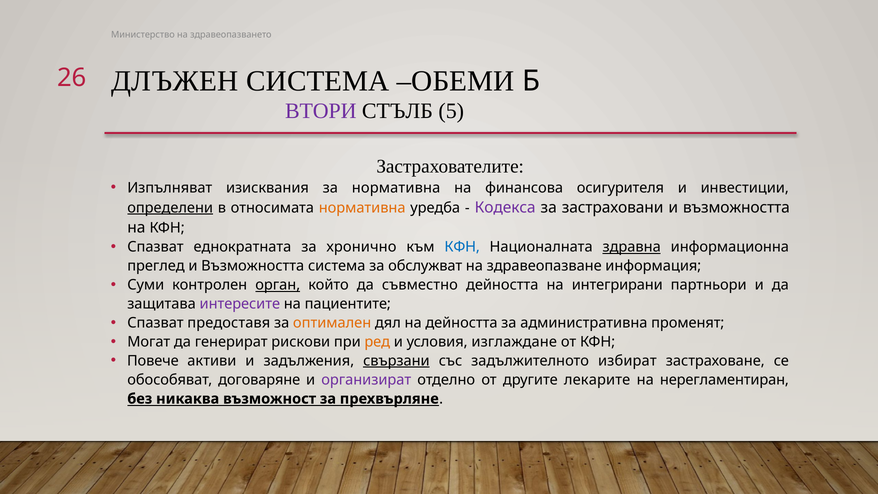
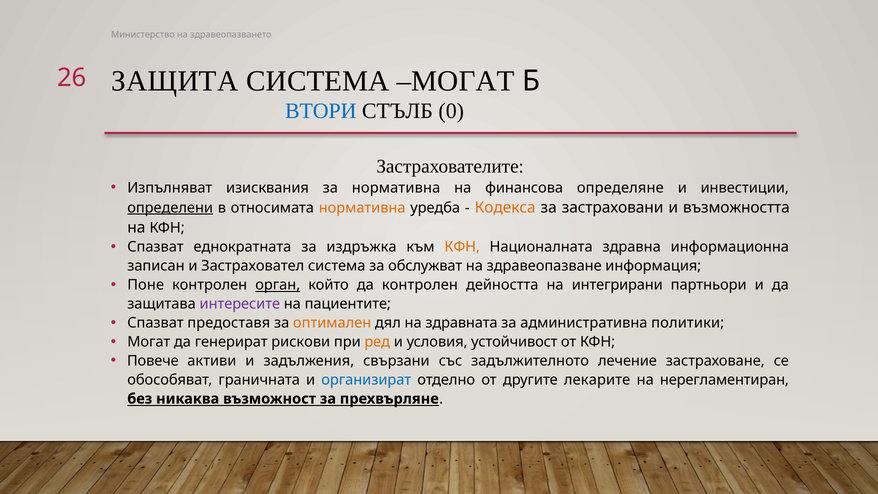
ДЛЪЖЕН: ДЛЪЖЕН -> ЗАЩИТА (175, 81)
СИСТЕМА ОБЕМИ: ОБЕМИ -> МОГАТ (456, 81)
ВТОРИ colour: purple -> blue (321, 111)
5: 5 -> 0 (451, 111)
осигурителя: осигурителя -> определяне (620, 188)
Кодекса colour: purple -> orange (505, 208)
хронично: хронично -> издръжка (361, 247)
КФН colour: blue -> orange (462, 247)
здравна underline: present -> none (632, 247)
преглед: преглед -> записан (156, 266)
Възможността: Възможността -> Застраховател (253, 266)
Суми: Суми -> Поне (146, 285)
да съвместно: съвместно -> контролен (420, 285)
на дейността: дейността -> здравната (462, 323)
променят: променят -> политики (688, 323)
изглаждане: изглаждане -> устойчивост (514, 342)
свързани underline: present -> none (396, 361)
избират: избират -> лечение (627, 361)
договаряне: договаряне -> граничната (259, 380)
организират colour: purple -> blue (366, 380)
